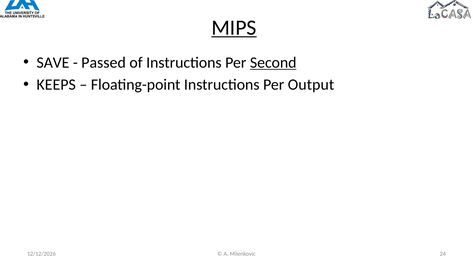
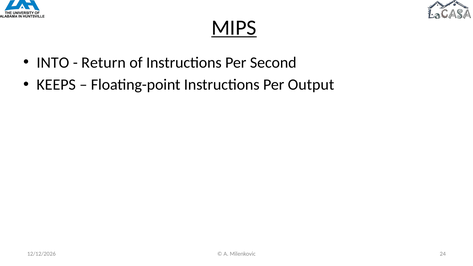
SAVE: SAVE -> INTO (53, 63)
Passed: Passed -> Return (104, 63)
Second underline: present -> none (273, 63)
